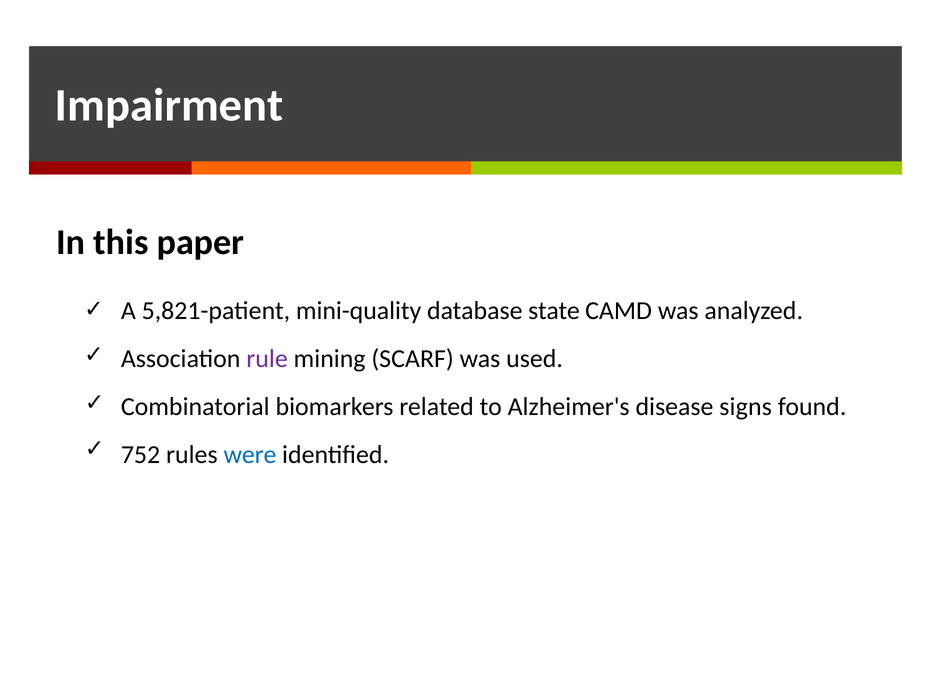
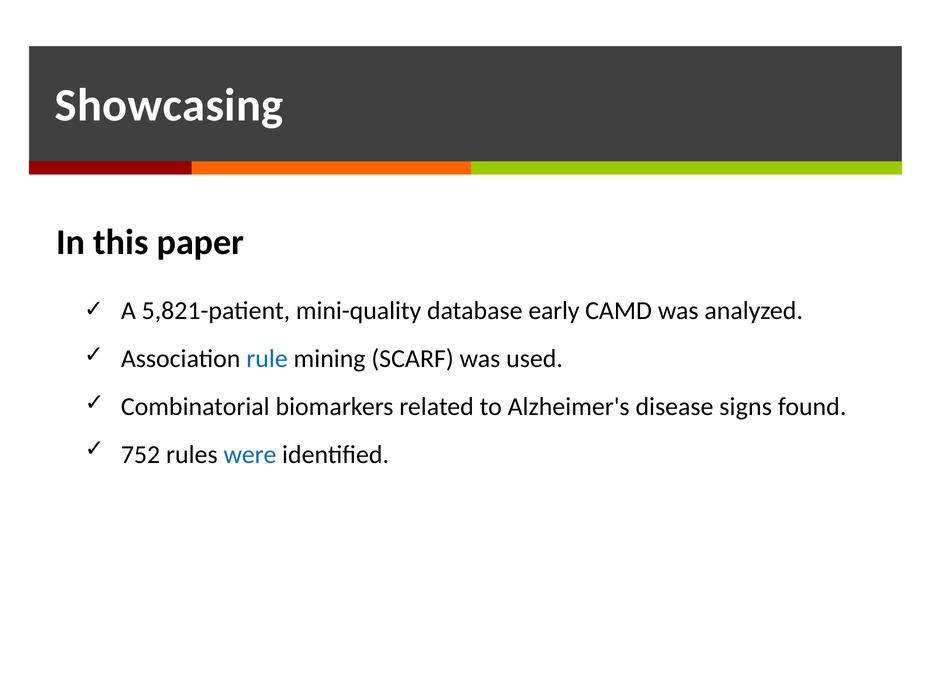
Impairment: Impairment -> Showcasing (169, 105)
state: state -> early (554, 311)
rule colour: purple -> blue (267, 359)
